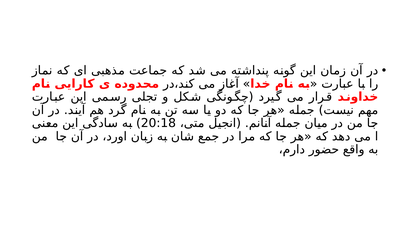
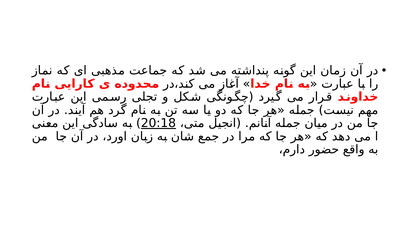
20:18 underline: none -> present (158, 123)
